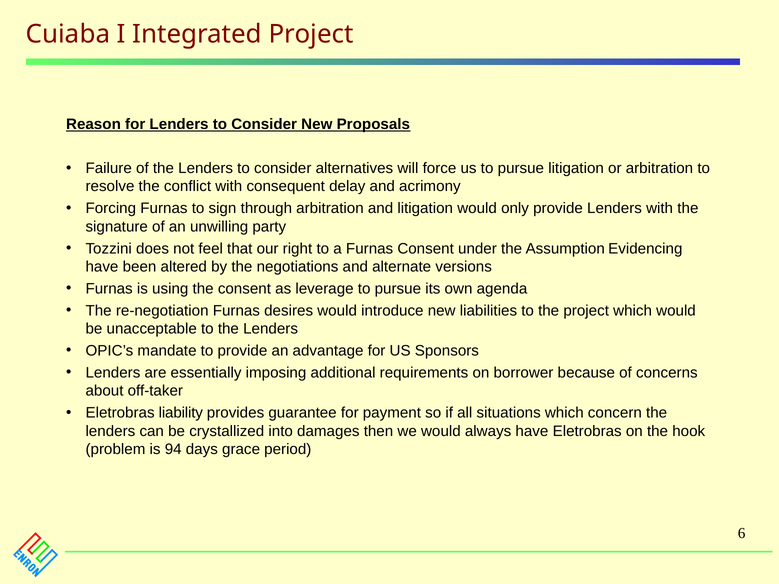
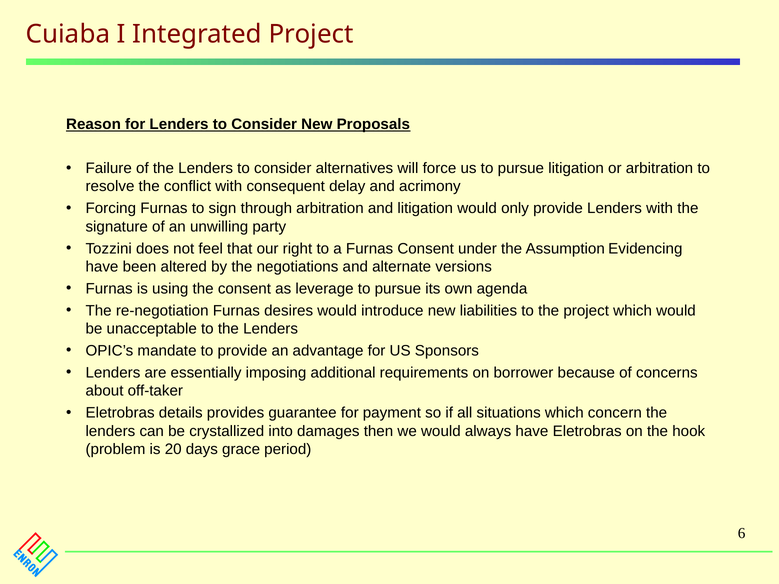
liability: liability -> details (181, 413)
94: 94 -> 20 (173, 449)
